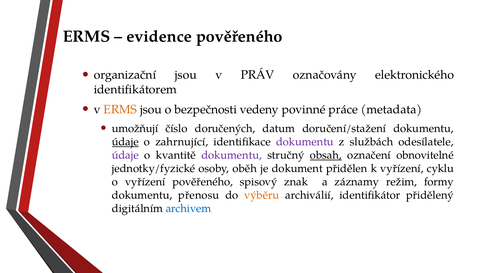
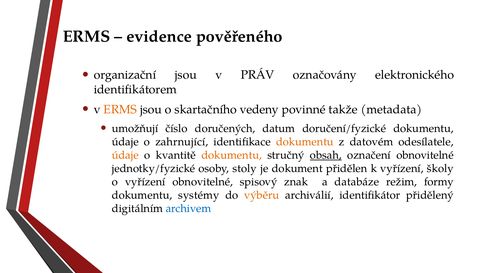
bezpečnosti: bezpečnosti -> skartačního (206, 109)
práce: práce -> takže (343, 109)
doručení/stažení: doručení/stažení -> doručení/fyzické (344, 128)
údaje underline: present -> none (125, 142)
dokumentu colour: purple -> orange (305, 142)
službách: službách -> datovém (372, 142)
údaje colour: purple -> orange (125, 155)
dokumentu colour: purple -> orange (232, 155)
oběh: oběh -> stoly (245, 168)
cyklu: cyklu -> školy (440, 168)
vyřízení pověřeného: pověřeného -> obnovitelné (203, 182)
záznamy: záznamy -> databáze (357, 182)
přenosu: přenosu -> systémy (199, 195)
